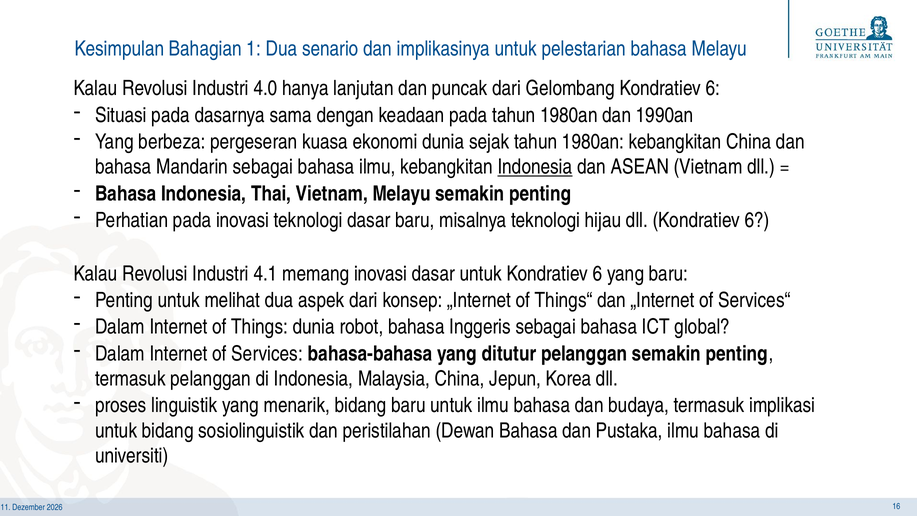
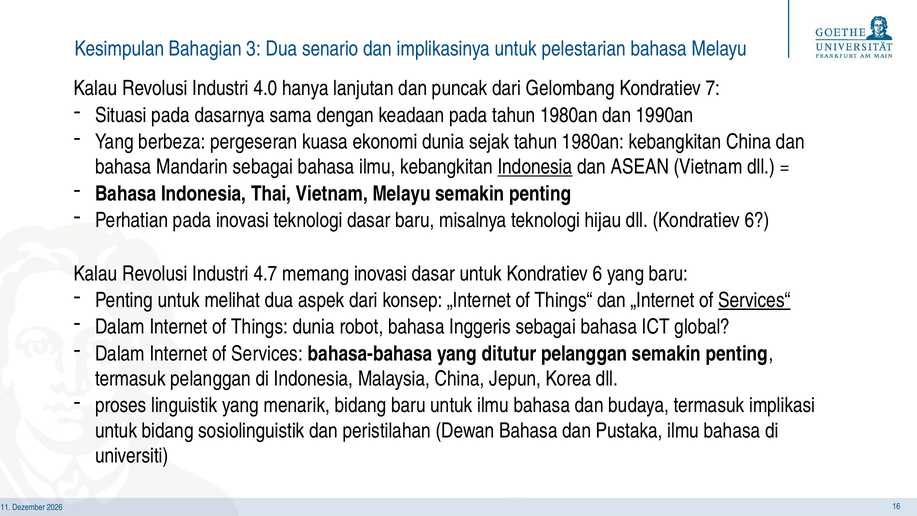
1: 1 -> 3 (254, 49)
Gelombang Kondratiev 6: 6 -> 7 (713, 88)
4.1: 4.1 -> 4.7 (265, 274)
Services“ underline: none -> present (754, 300)
